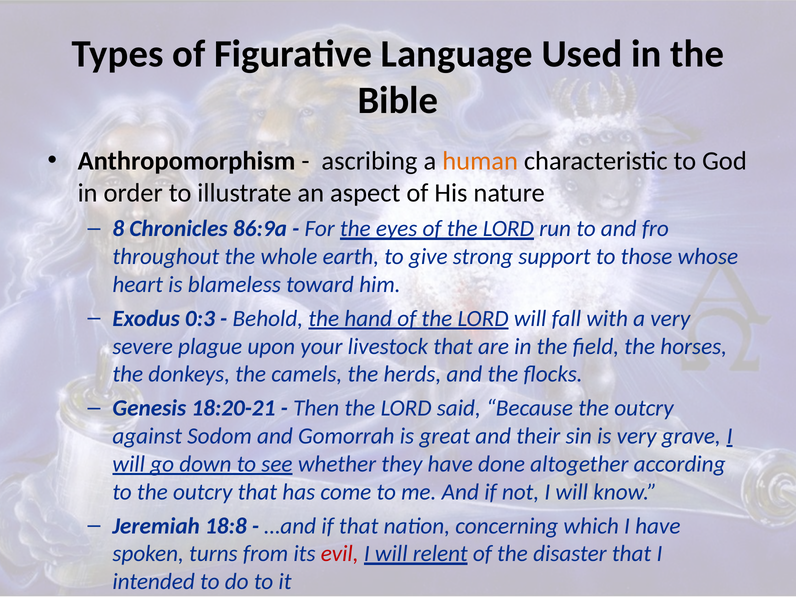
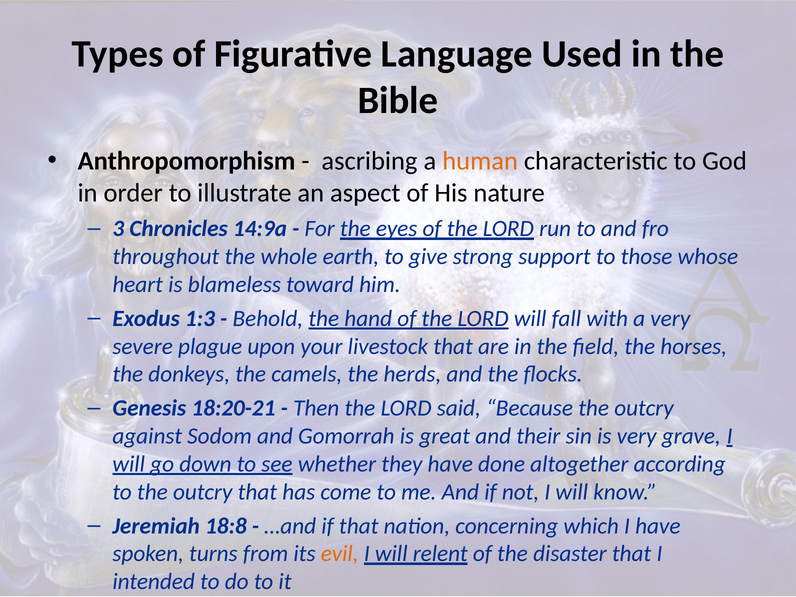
8: 8 -> 3 (118, 229)
86:9a: 86:9a -> 14:9a (260, 229)
0:3: 0:3 -> 1:3 (200, 319)
evil colour: red -> orange (340, 554)
